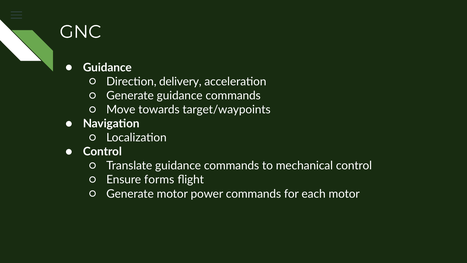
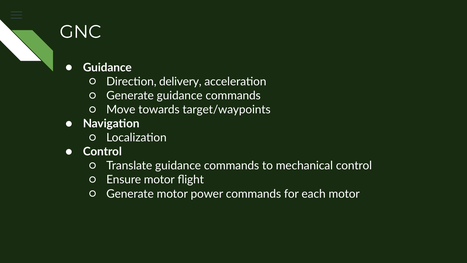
Ensure forms: forms -> motor (159, 180)
